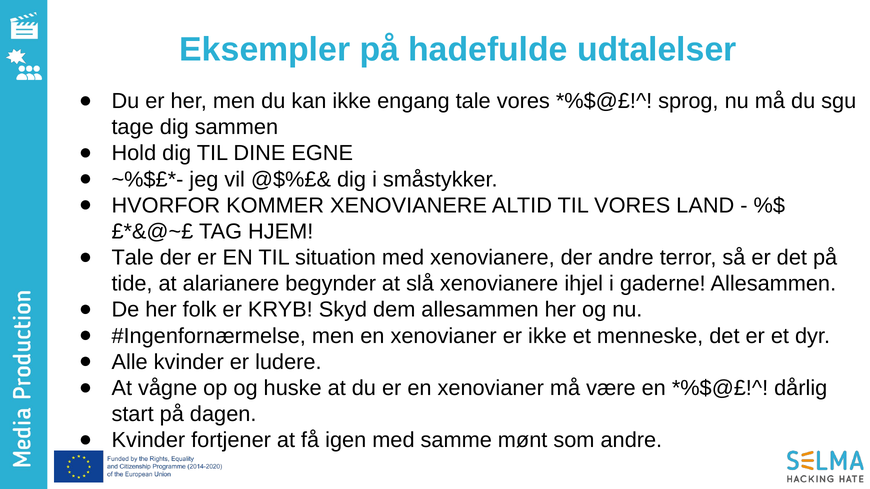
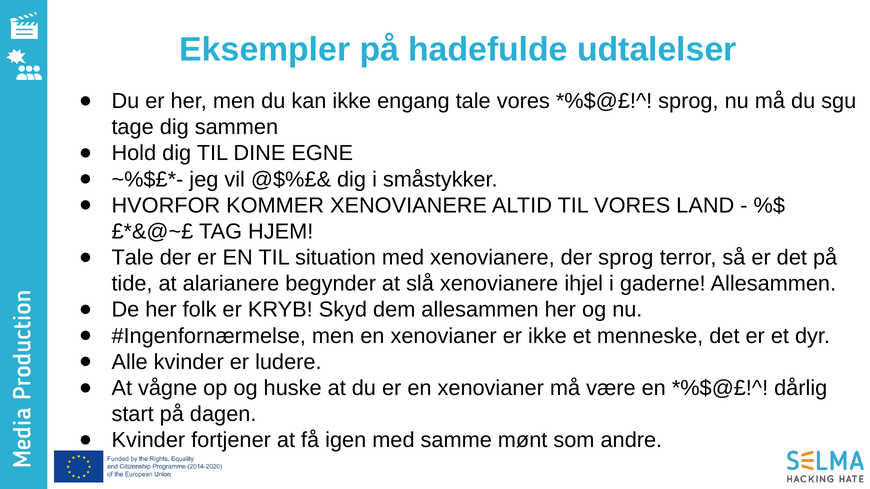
der andre: andre -> sprog (626, 258)
